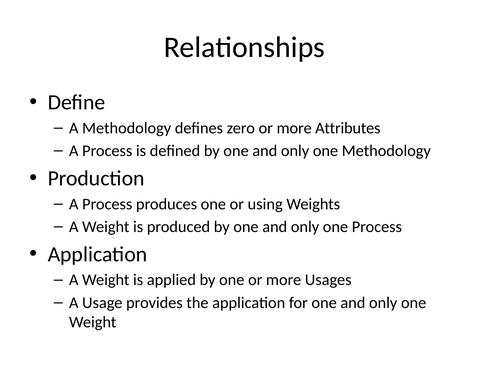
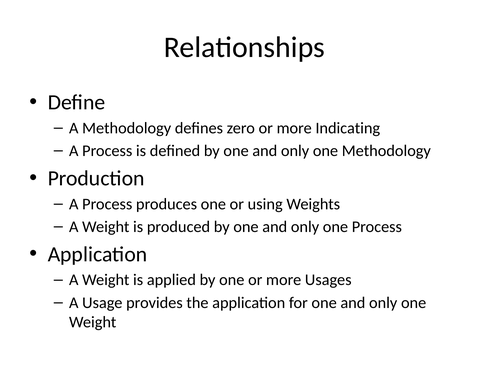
Attributes: Attributes -> Indicating (348, 128)
